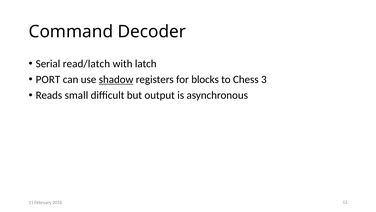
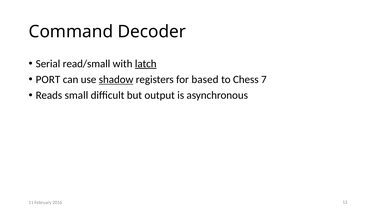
read/latch: read/latch -> read/small (86, 64)
latch underline: none -> present (146, 64)
blocks: blocks -> based (205, 79)
3: 3 -> 7 (264, 79)
